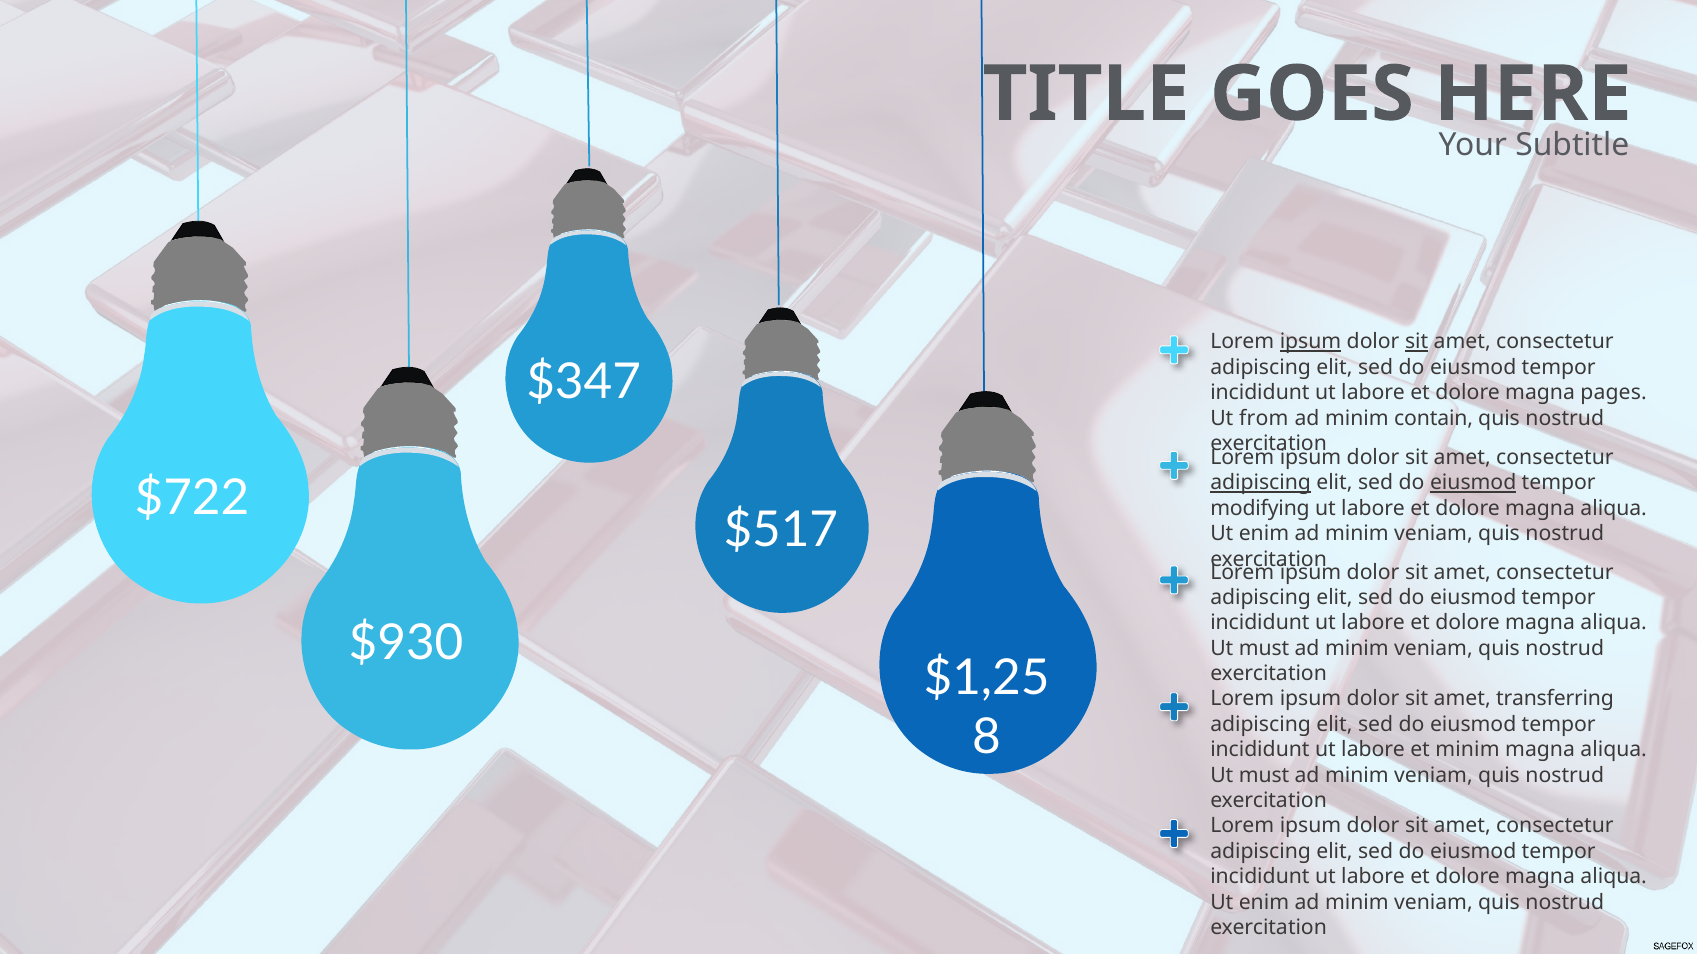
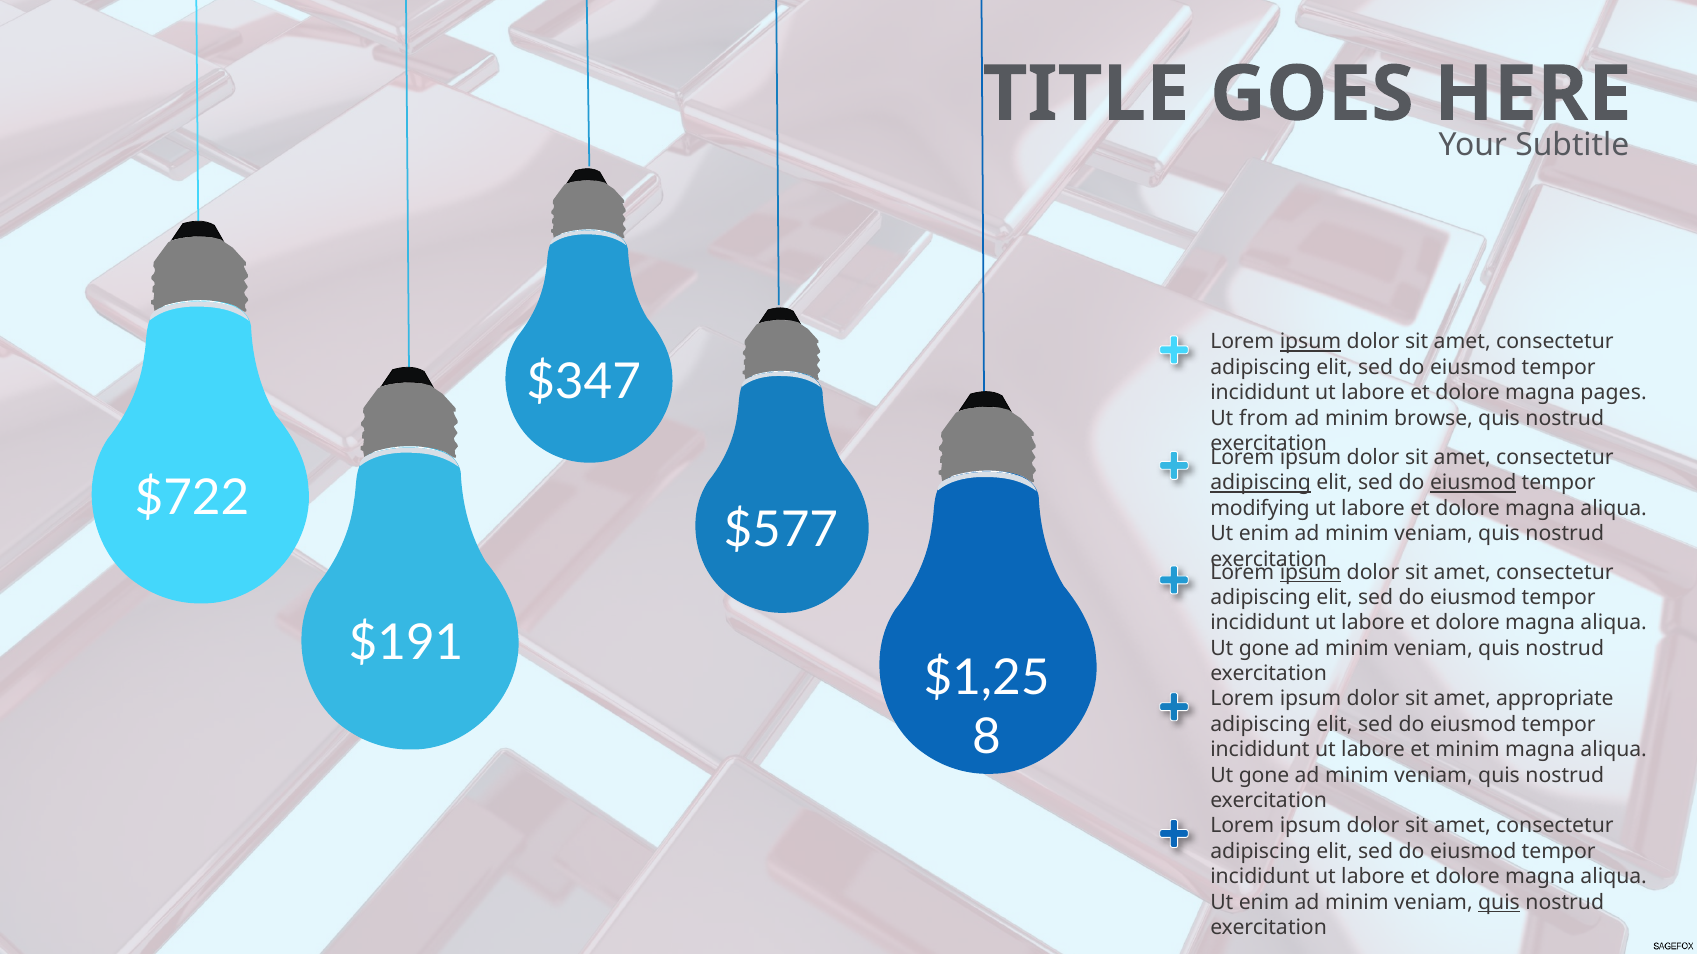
sit underline: present -> none (1417, 342)
contain: contain -> browse (1433, 419)
$517: $517 -> $577 (781, 530)
ipsum underline: none -> present (1311, 572)
$930: $930 -> $191 (406, 643)
must: must -> gone (1264, 649)
transferring: transferring -> appropriate (1555, 699)
must: must -> gone (1264, 776)
quis underline: none -> present (1499, 903)
